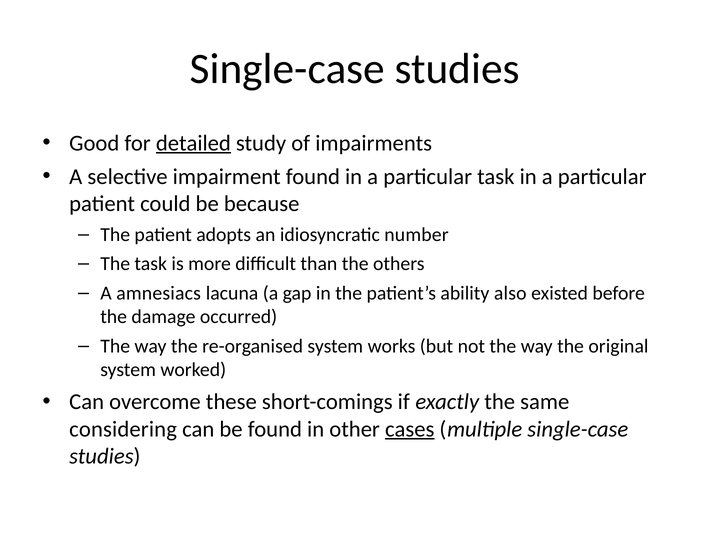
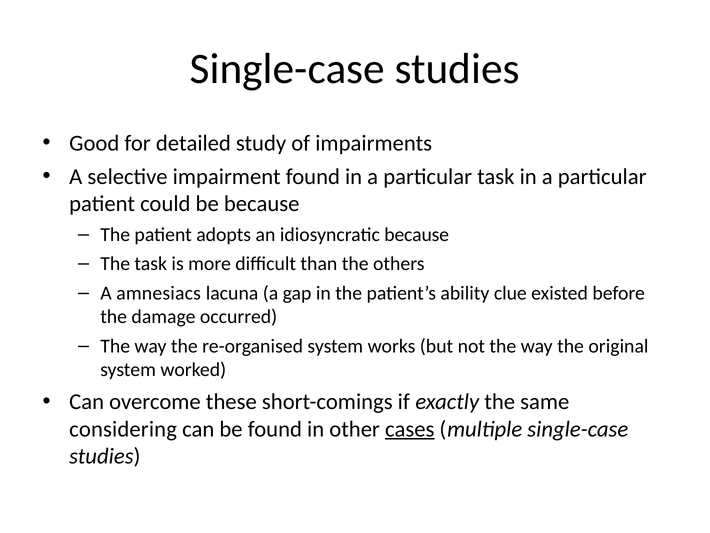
detailed underline: present -> none (193, 143)
idiosyncratic number: number -> because (417, 234)
also: also -> clue (510, 293)
